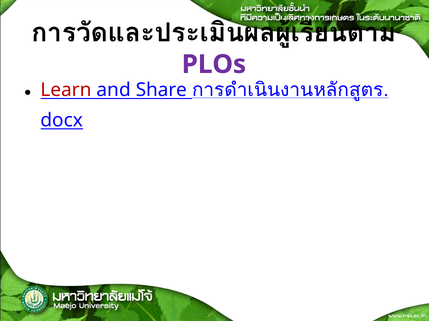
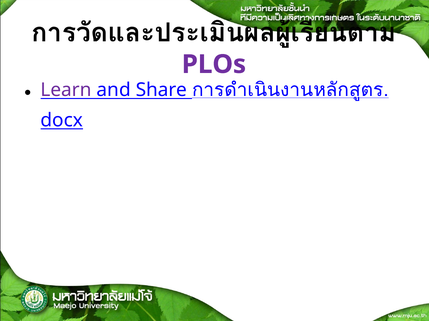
Learn colour: red -> purple (66, 90)
